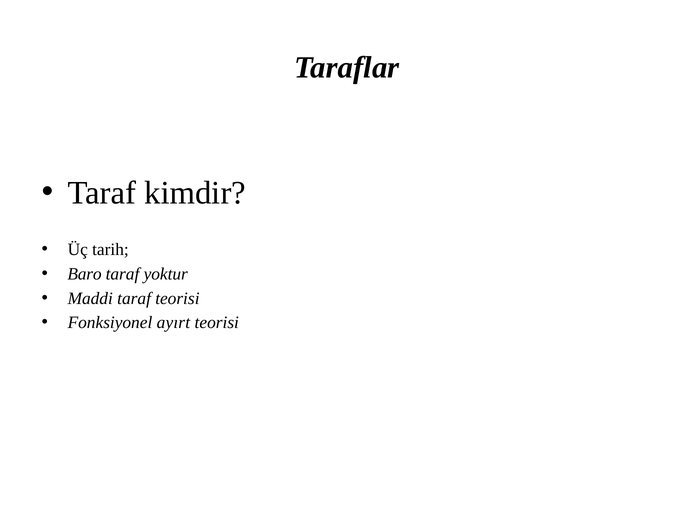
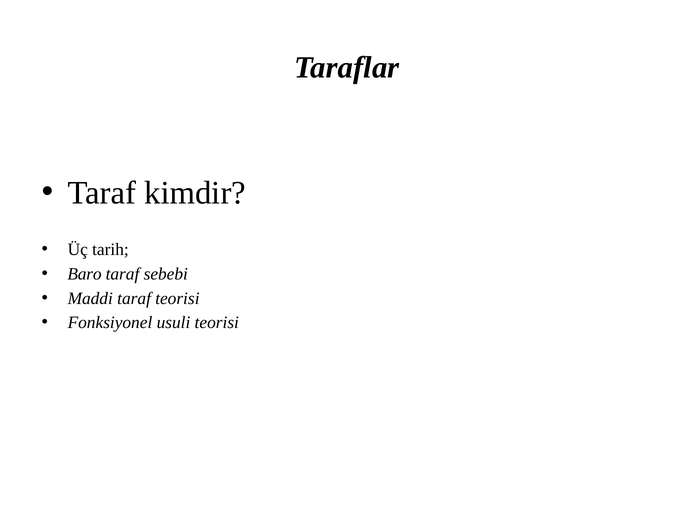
yoktur: yoktur -> sebebi (166, 274)
ayırt: ayırt -> usuli (173, 322)
